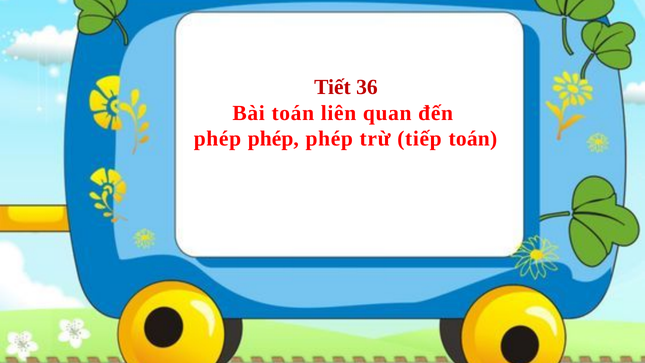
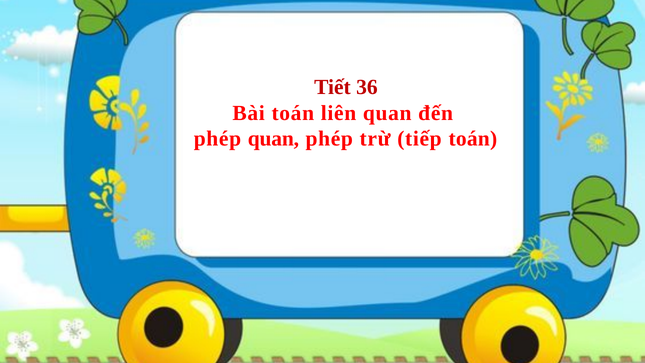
phép: phép -> quan (273, 139)
